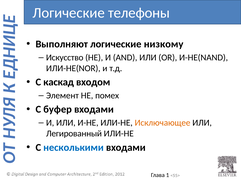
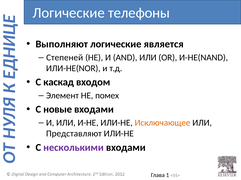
низкому: низкому -> является (164, 44)
Искусство: Искусство -> Степеней (65, 58)
буфер: буфер -> новые (58, 110)
Легированный: Легированный -> Представляют (74, 134)
несколькими colour: blue -> purple (74, 148)
